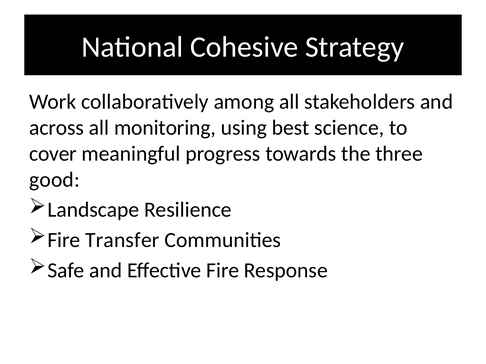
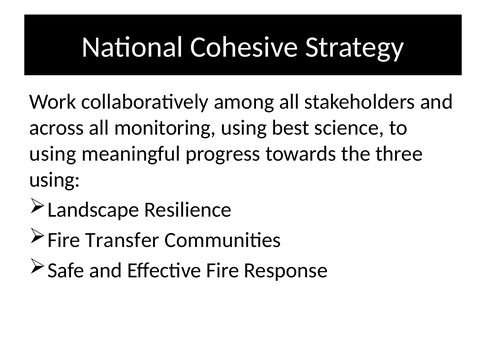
cover: cover -> using (53, 154)
good: good -> using (55, 180)
